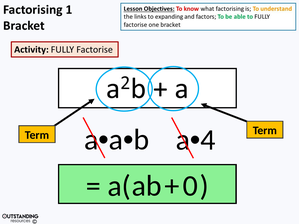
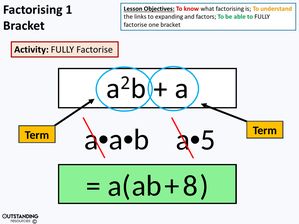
4: 4 -> 5 (208, 140)
0: 0 -> 8 (190, 186)
